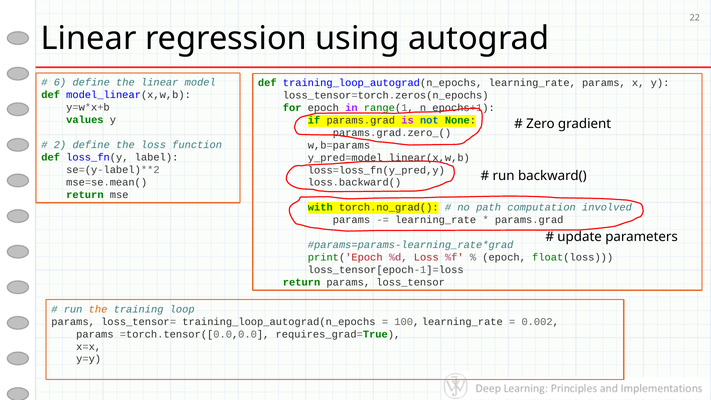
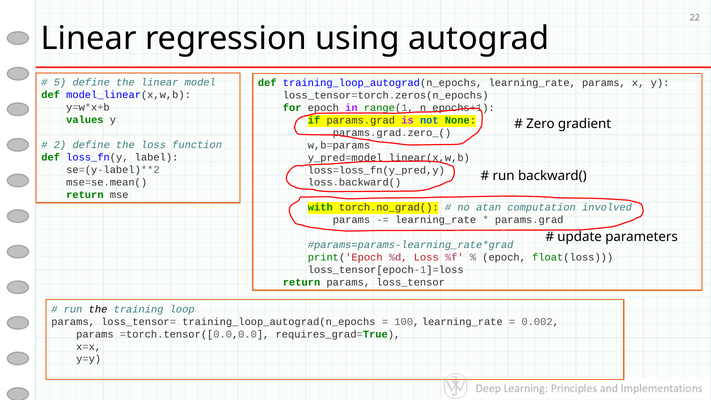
6: 6 -> 5 (60, 83)
path: path -> atan (489, 207)
the colour: orange -> black (98, 309)
